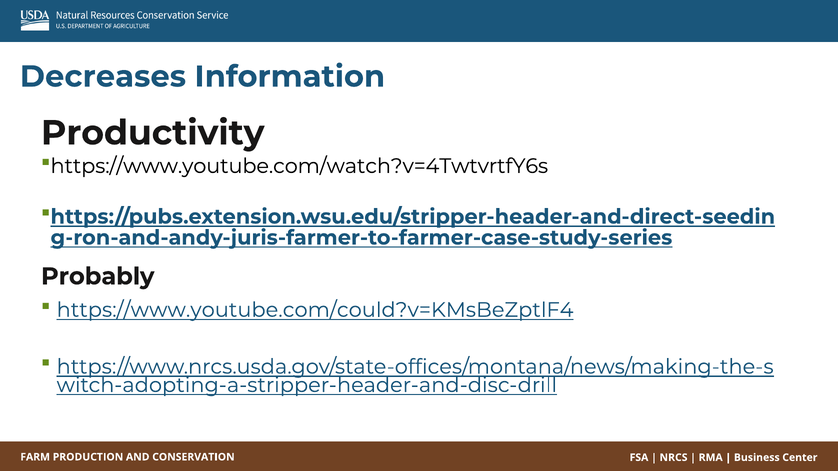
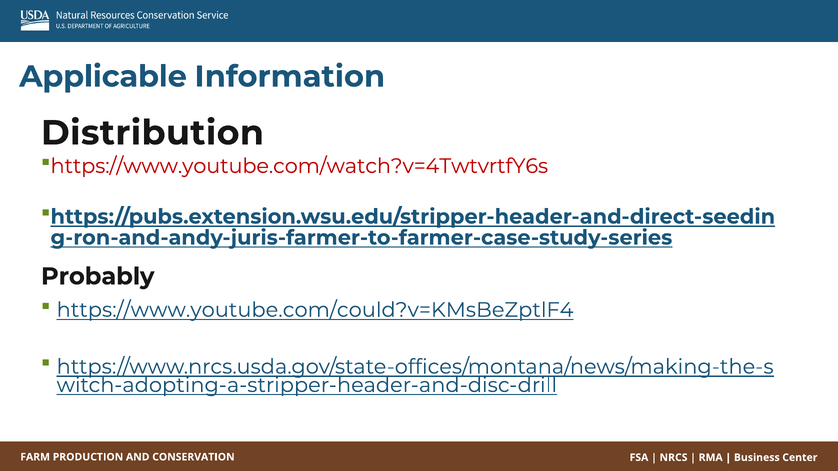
Decreases: Decreases -> Applicable (103, 77)
Productivity: Productivity -> Distribution (152, 133)
https://www.youtube.com/watch?v=4TwtvrtfY6s colour: black -> red (299, 166)
